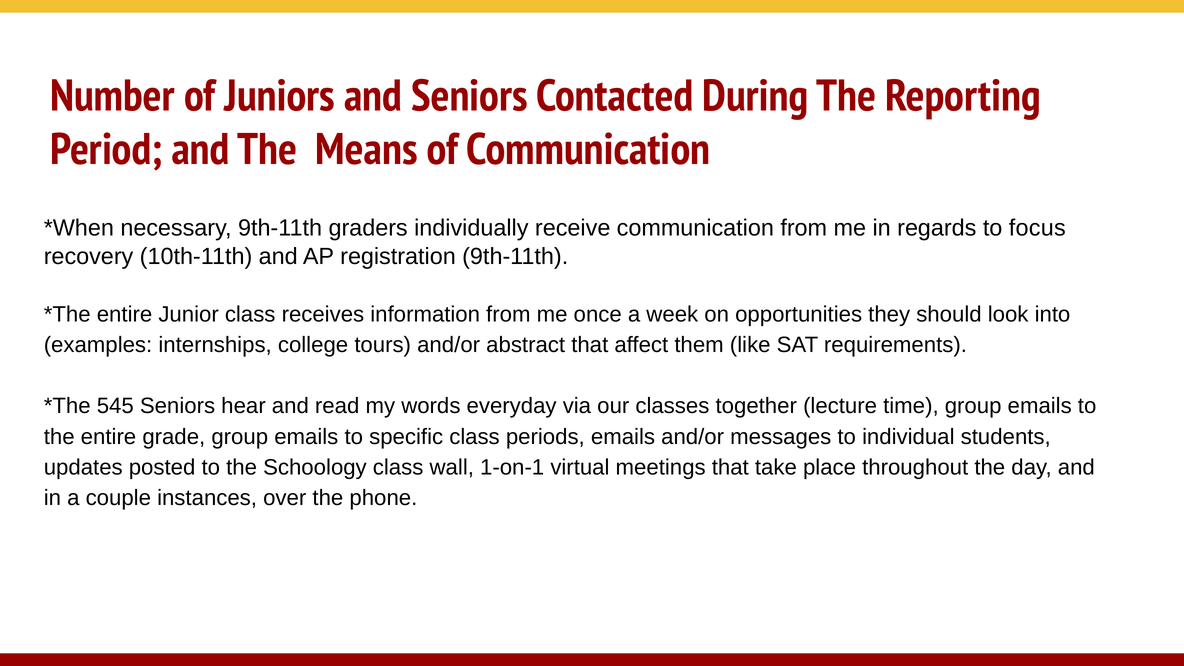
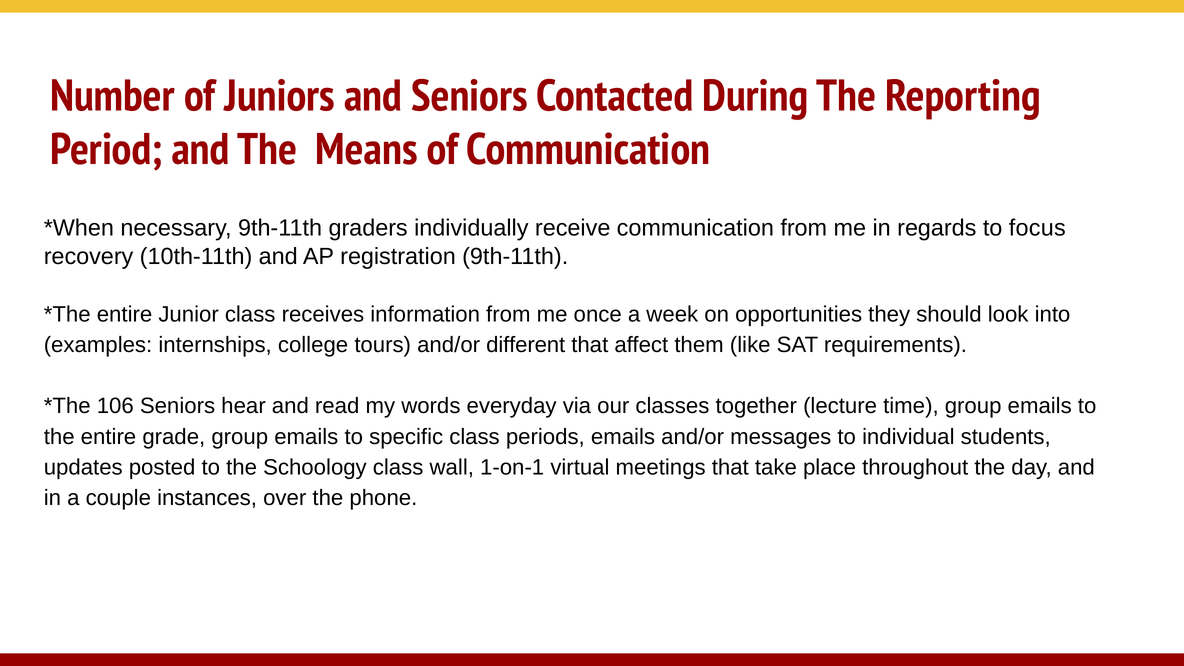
abstract: abstract -> different (526, 345)
545: 545 -> 106 (115, 406)
